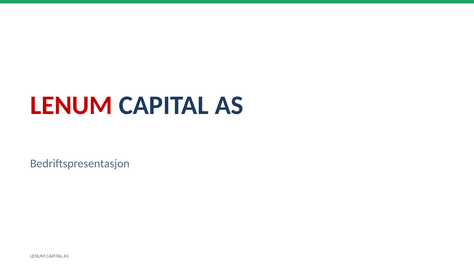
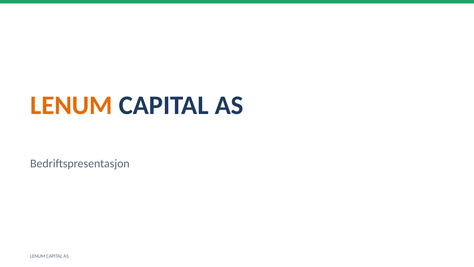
LENUM colour: red -> orange (71, 105)
